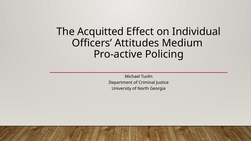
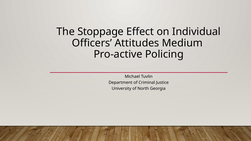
Acquitted: Acquitted -> Stoppage (101, 32)
